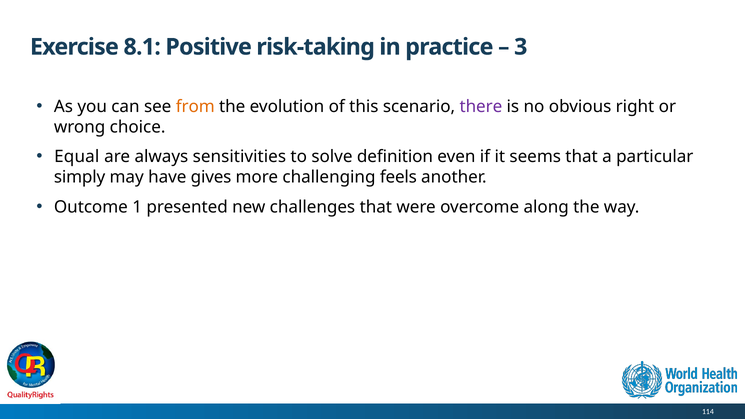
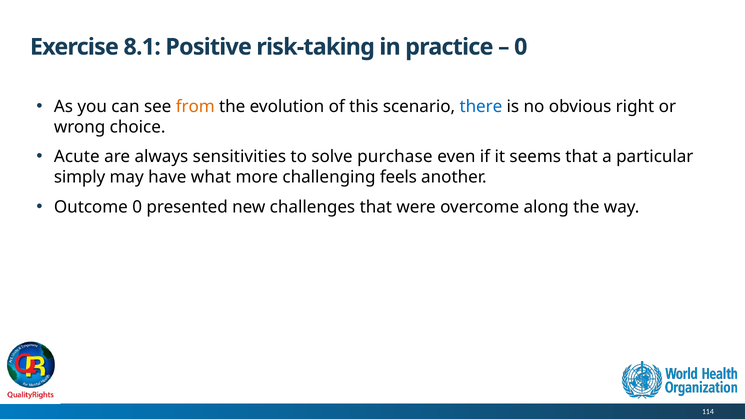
3: 3 -> 0 (521, 47)
there colour: purple -> blue (481, 107)
Equal: Equal -> Acute (77, 157)
definition: definition -> purchase (395, 157)
gives: gives -> what (211, 177)
Outcome 1: 1 -> 0 (137, 207)
